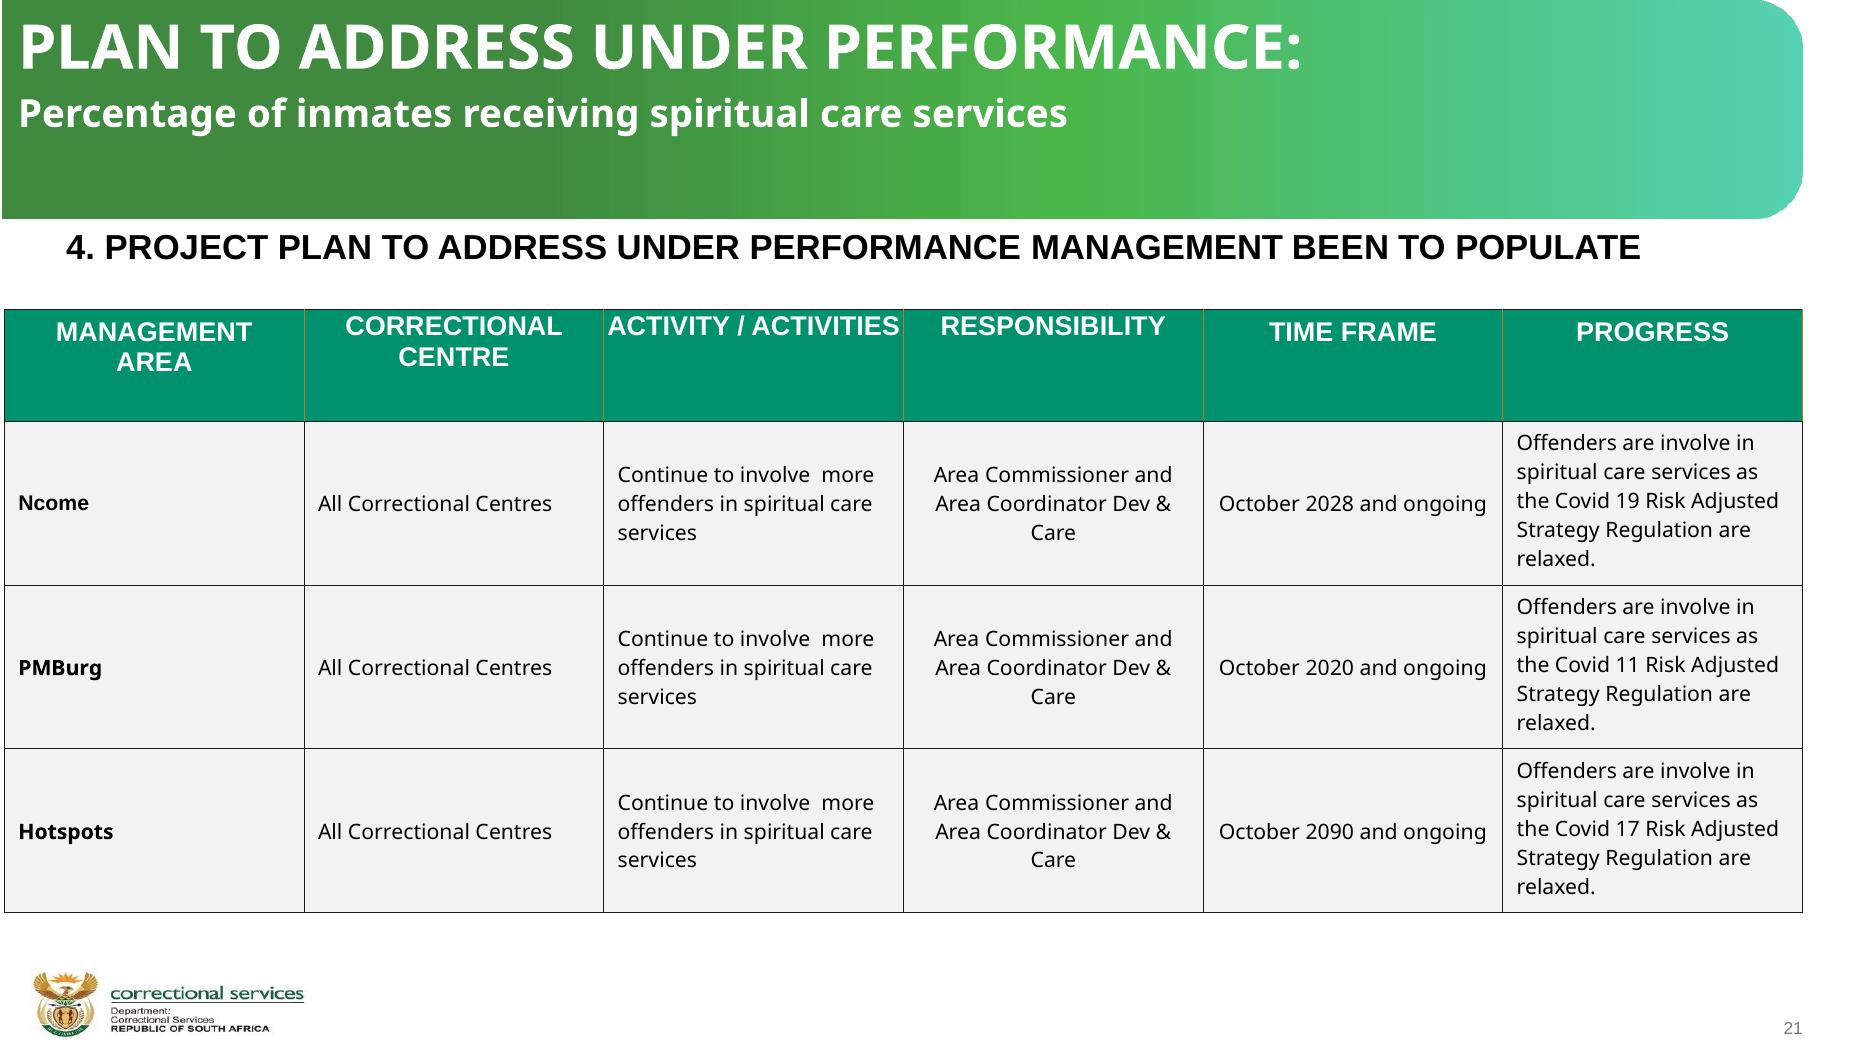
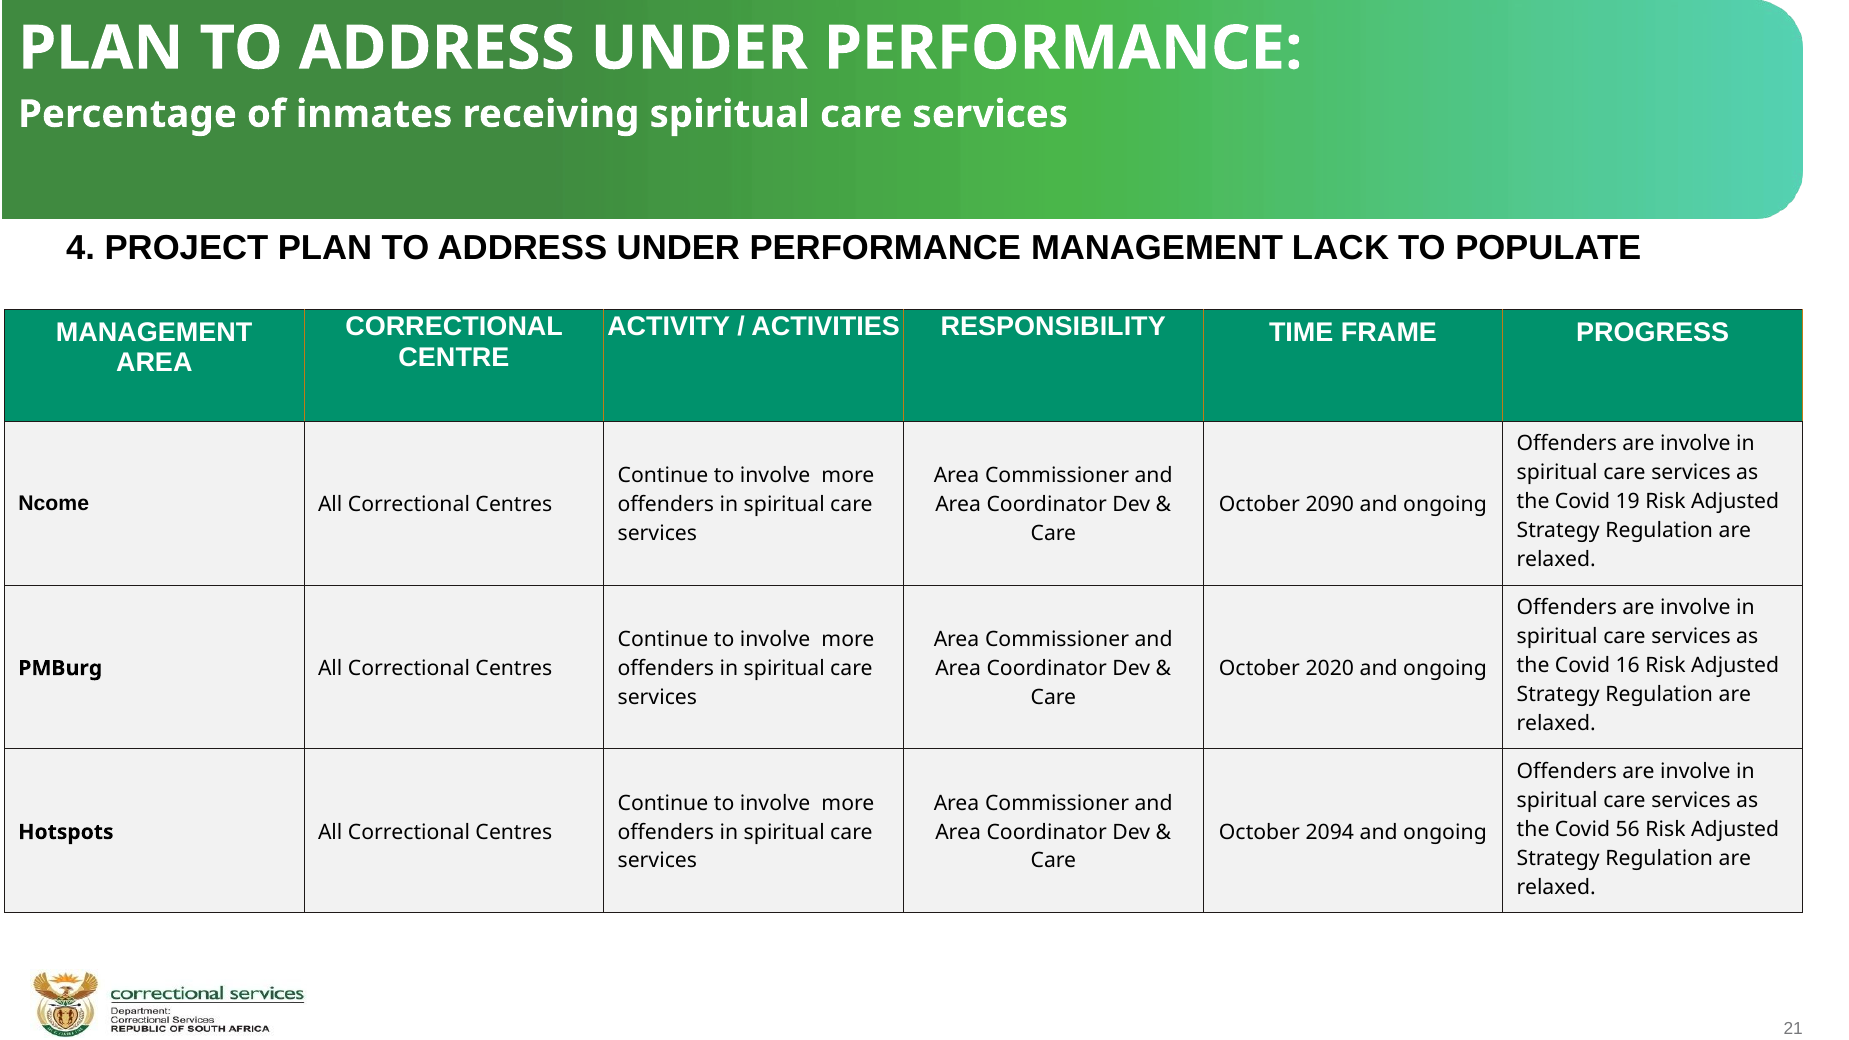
BEEN: BEEN -> LACK (1340, 248)
2028: 2028 -> 2090 (1330, 504)
11: 11 -> 16 (1628, 665)
17: 17 -> 56 (1628, 829)
2090: 2090 -> 2094 (1330, 832)
